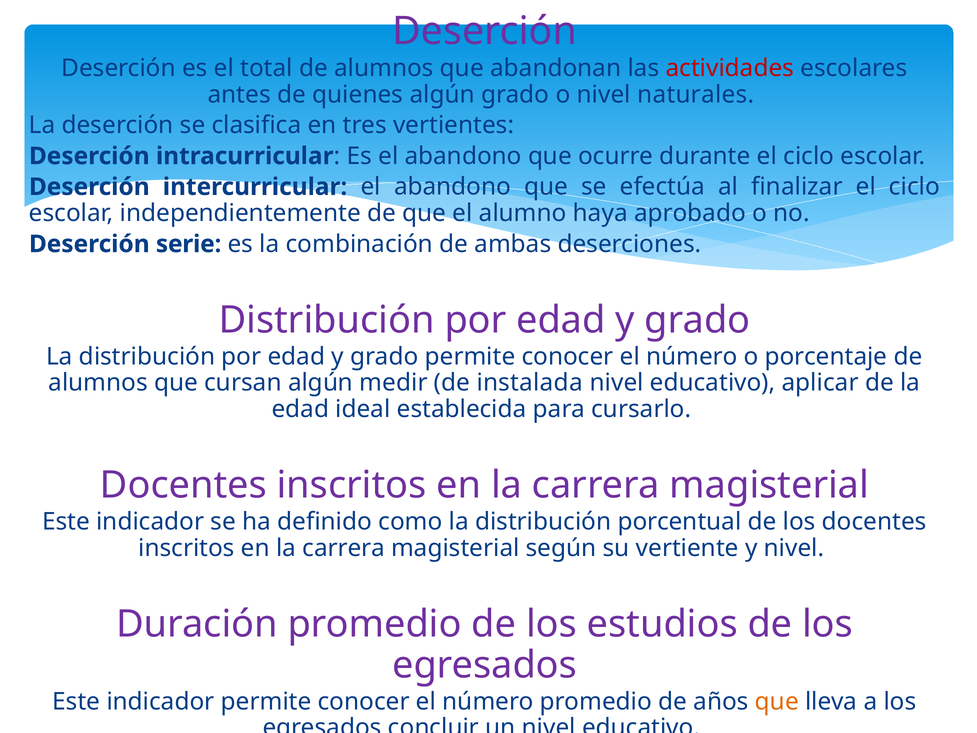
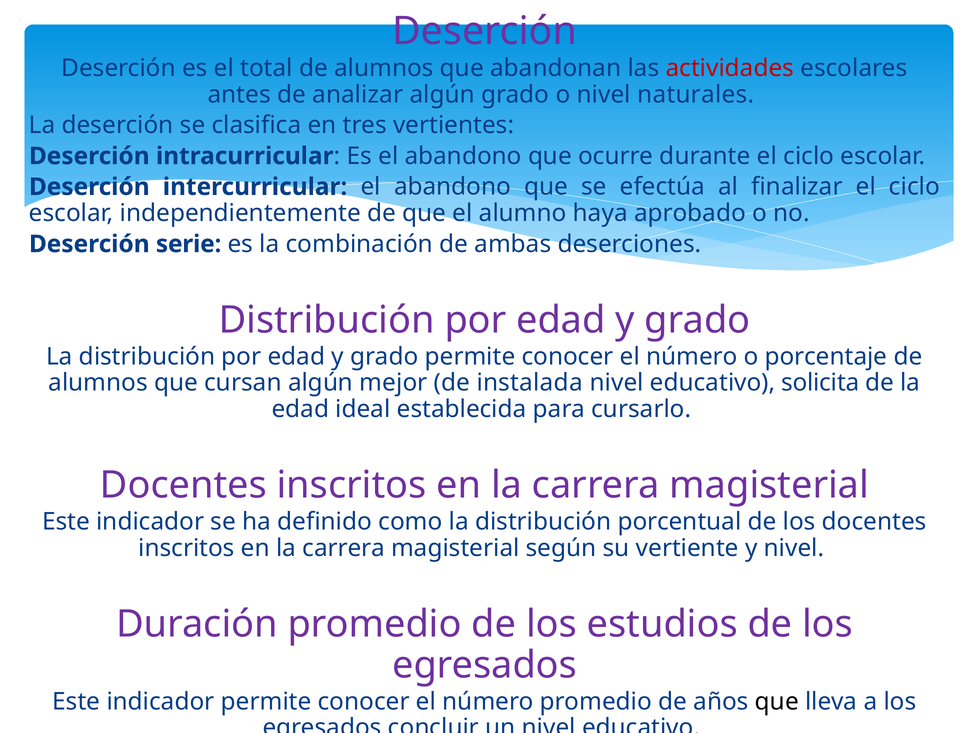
quienes: quienes -> analizar (358, 95)
medir: medir -> mejor (394, 383)
aplicar: aplicar -> solicita (820, 383)
que colour: orange -> black (777, 701)
